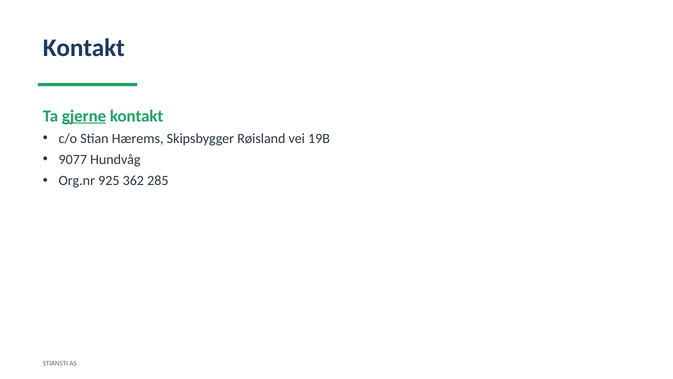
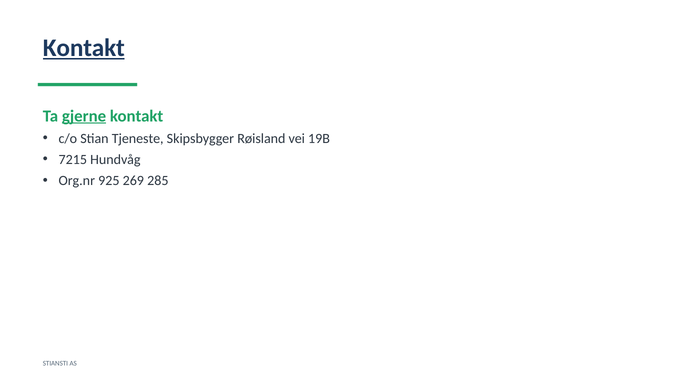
Kontakt underline: none -> present (84, 48)
Hærems: Hærems -> Tjeneste (138, 138)
9077: 9077 -> 7215 (73, 159)
362: 362 -> 269 (133, 180)
